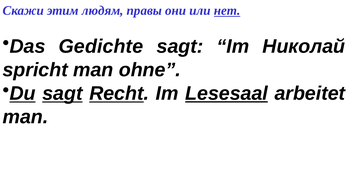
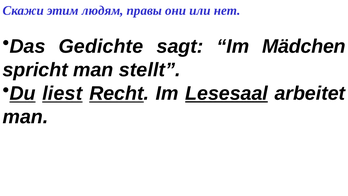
нет underline: present -> none (227, 11)
Николай: Николай -> Mädchen (304, 46)
ohne: ohne -> stellt (150, 70)
Du sagt: sagt -> liest (62, 93)
